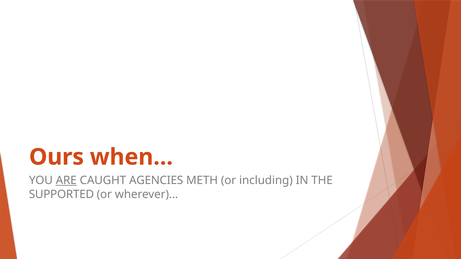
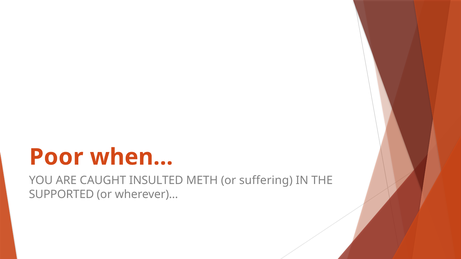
Ours: Ours -> Poor (56, 157)
ARE underline: present -> none (66, 181)
AGENCIES: AGENCIES -> INSULTED (156, 181)
including: including -> suffering (266, 181)
